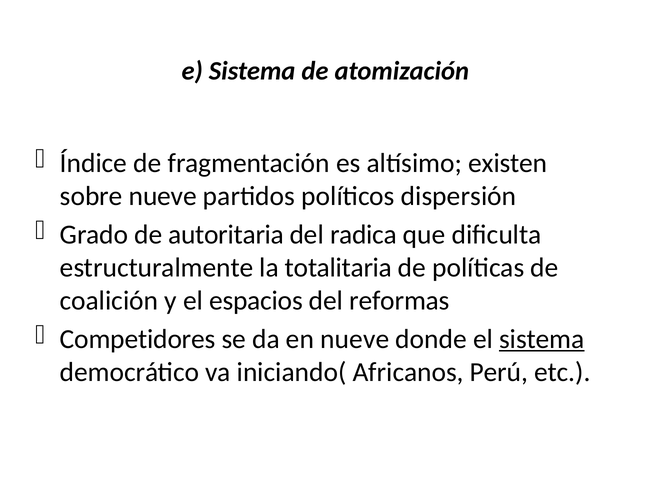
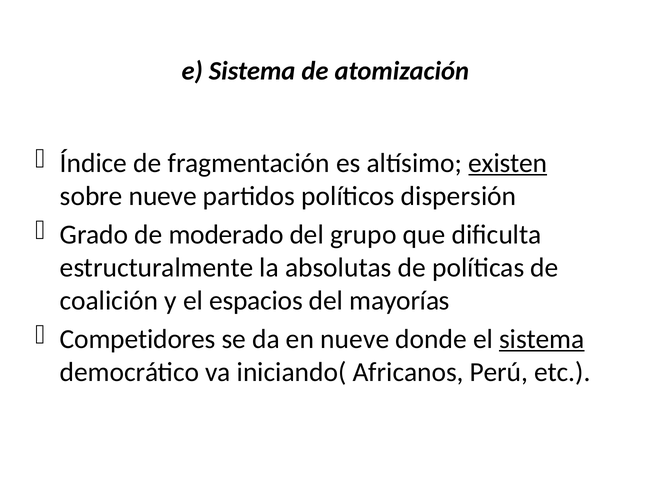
existen underline: none -> present (508, 163)
autoritaria: autoritaria -> moderado (226, 235)
radica: radica -> grupo (363, 235)
totalitaria: totalitaria -> absolutas (338, 268)
reformas: reformas -> mayorías (400, 301)
